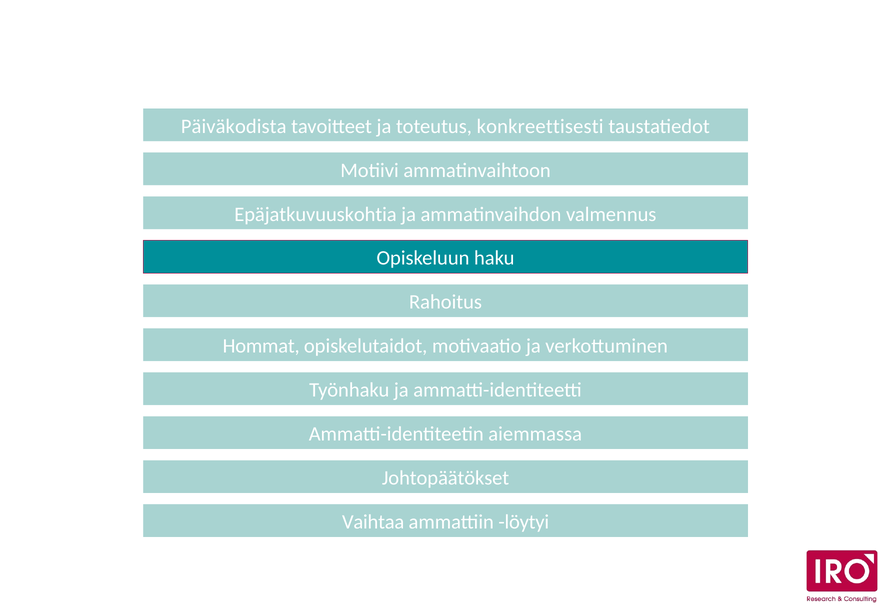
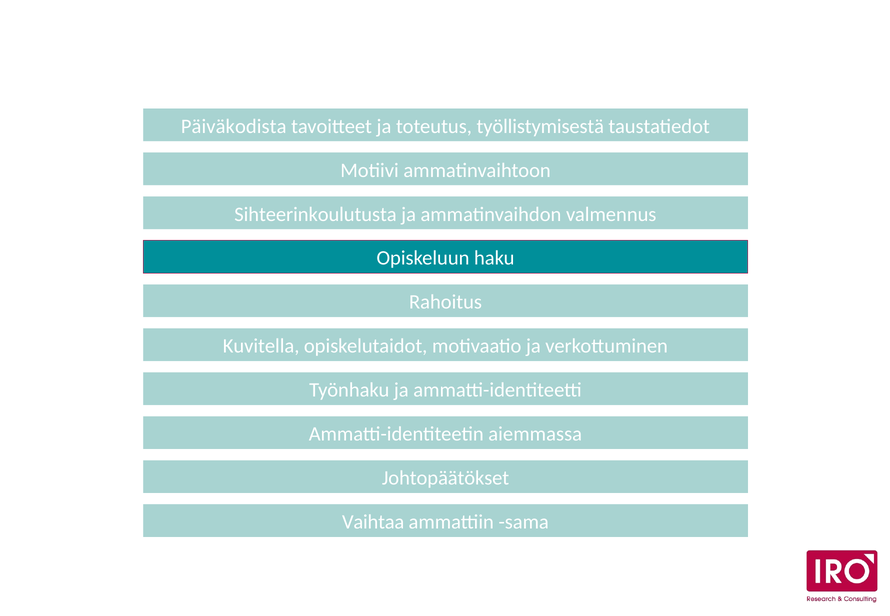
konkreettisesti: konkreettisesti -> työllistymisestä (540, 126)
Epäjatkuvuuskohtia: Epäjatkuvuuskohtia -> Sihteerinkoulutusta (315, 214)
Hommat: Hommat -> Kuvitella (261, 346)
löytyi: löytyi -> sama (524, 522)
